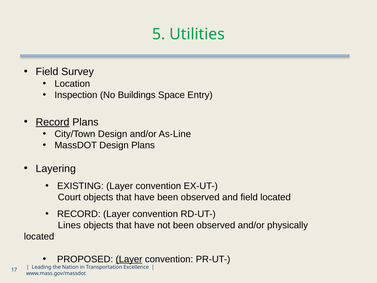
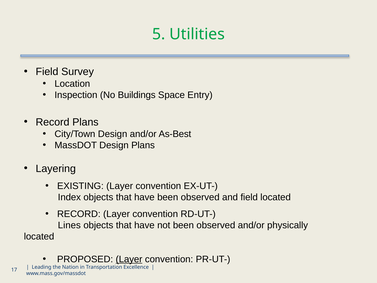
Record underline: present -> none (53, 122)
As-Line: As-Line -> As-Best (175, 134)
Court: Court -> Index (69, 197)
